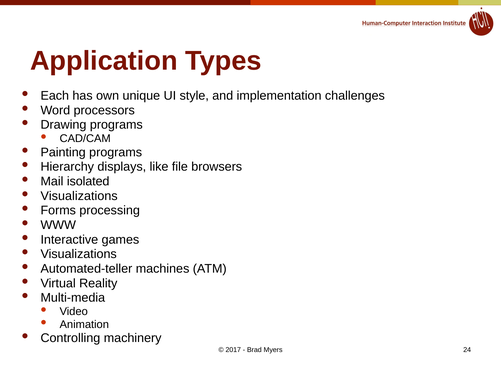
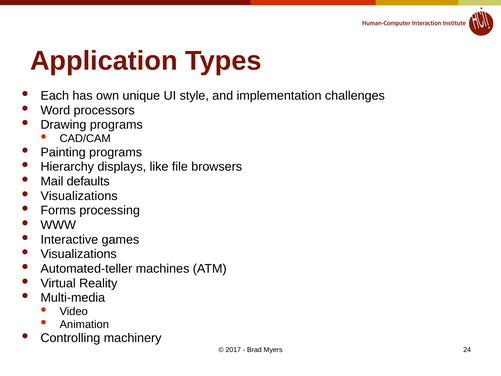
isolated: isolated -> defaults (88, 181)
